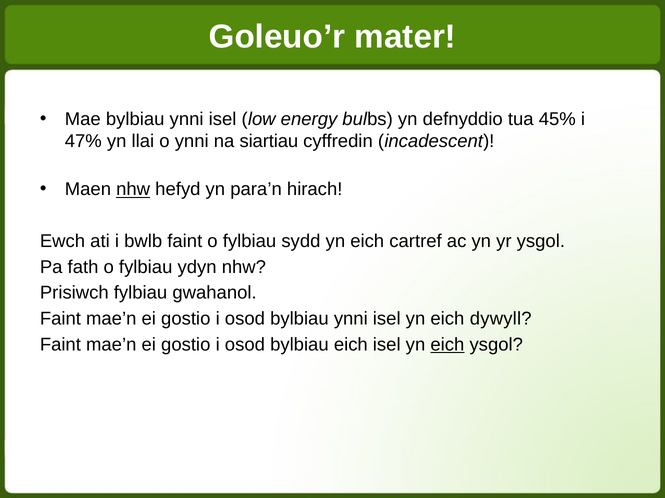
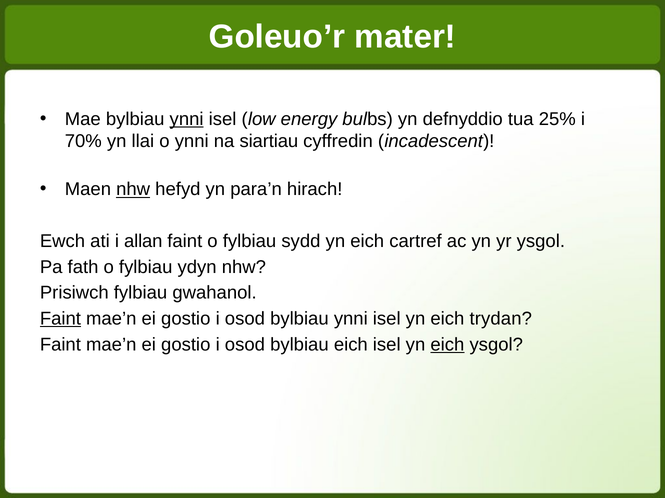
ynni underline: none -> present (187, 119)
45%: 45% -> 25% (557, 119)
47%: 47% -> 70% (83, 142)
bwlb: bwlb -> allan (143, 241)
Faint underline: none -> present (60, 319)
dywyll: dywyll -> trydan (501, 319)
